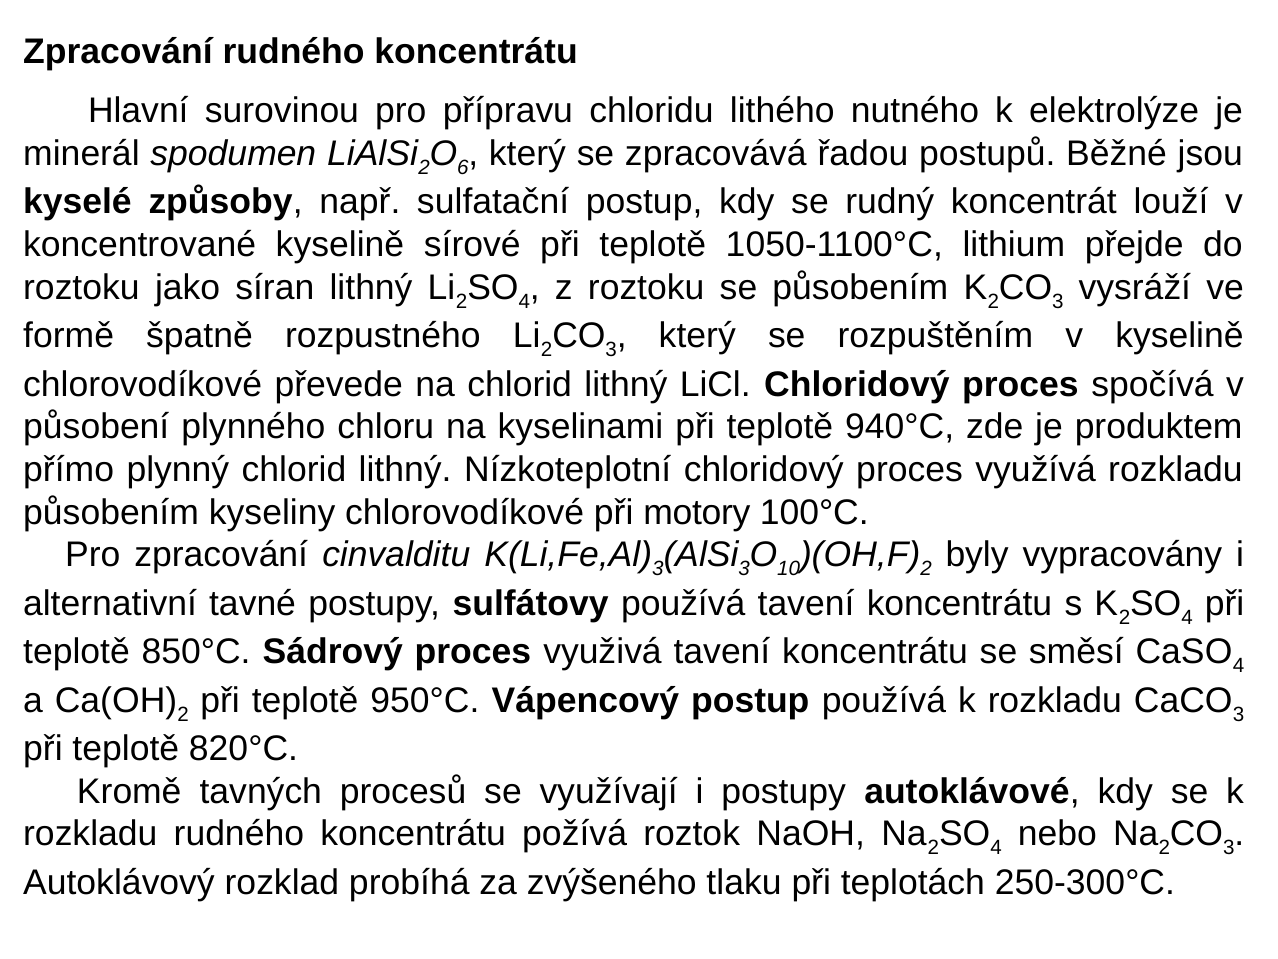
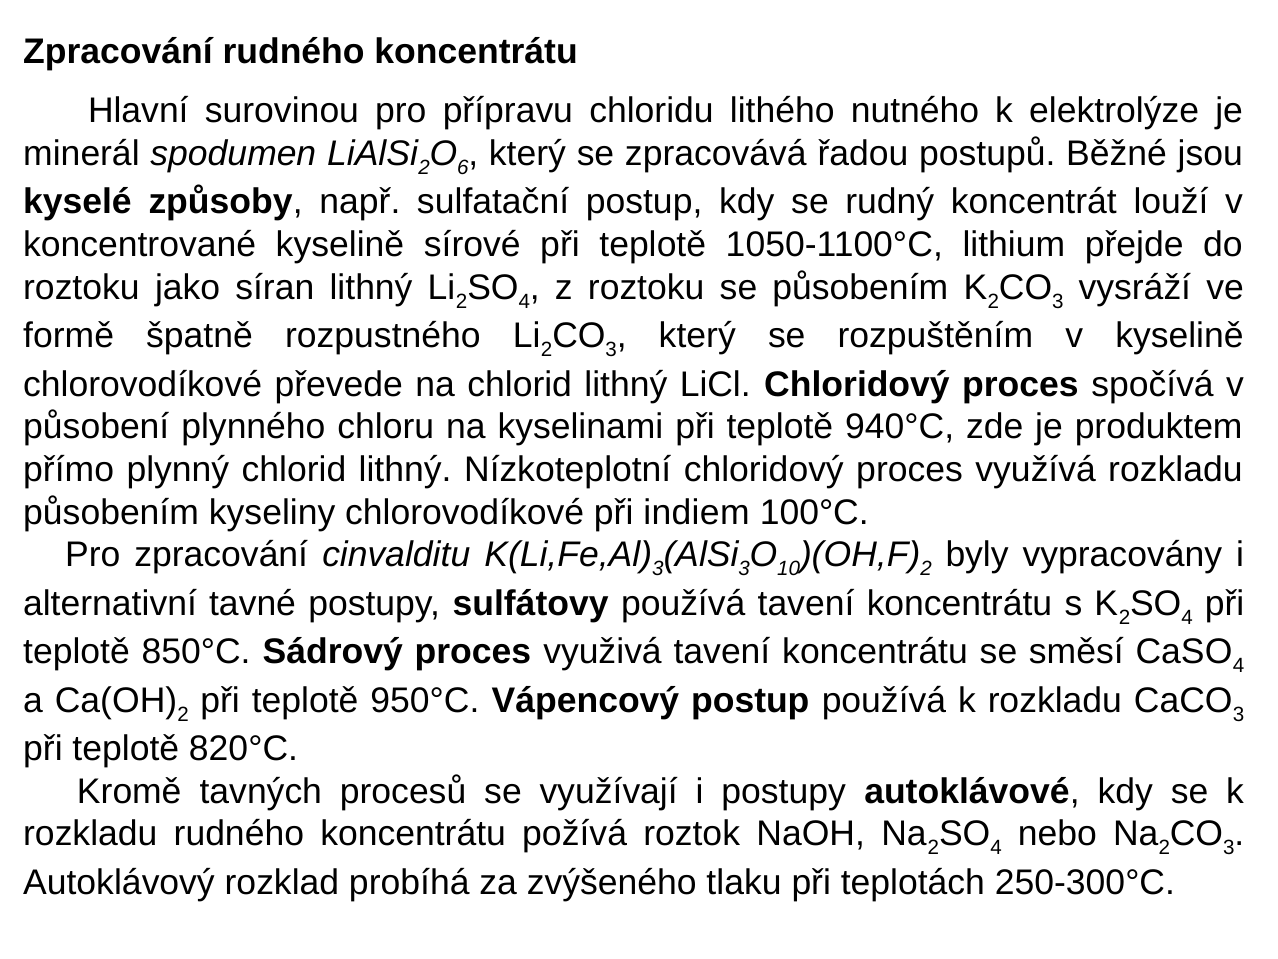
motory: motory -> indiem (696, 512)
